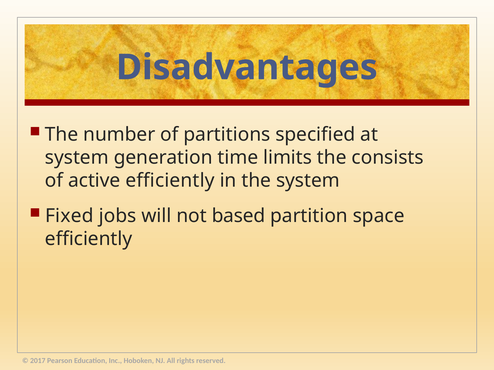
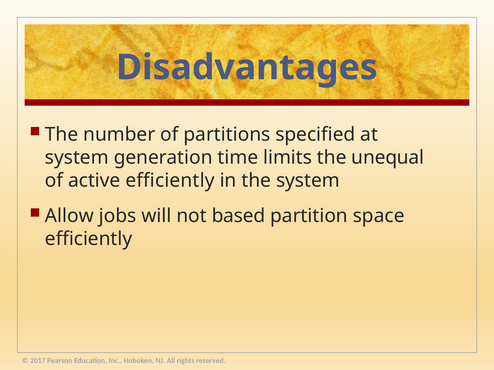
consists: consists -> unequal (388, 158)
Fixed: Fixed -> Allow (69, 216)
